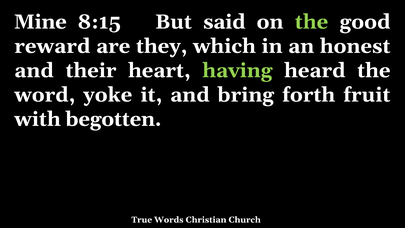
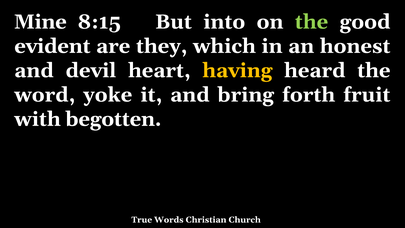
said: said -> into (224, 22)
reward: reward -> evident (52, 46)
their: their -> devil (91, 70)
having colour: light green -> yellow (237, 70)
